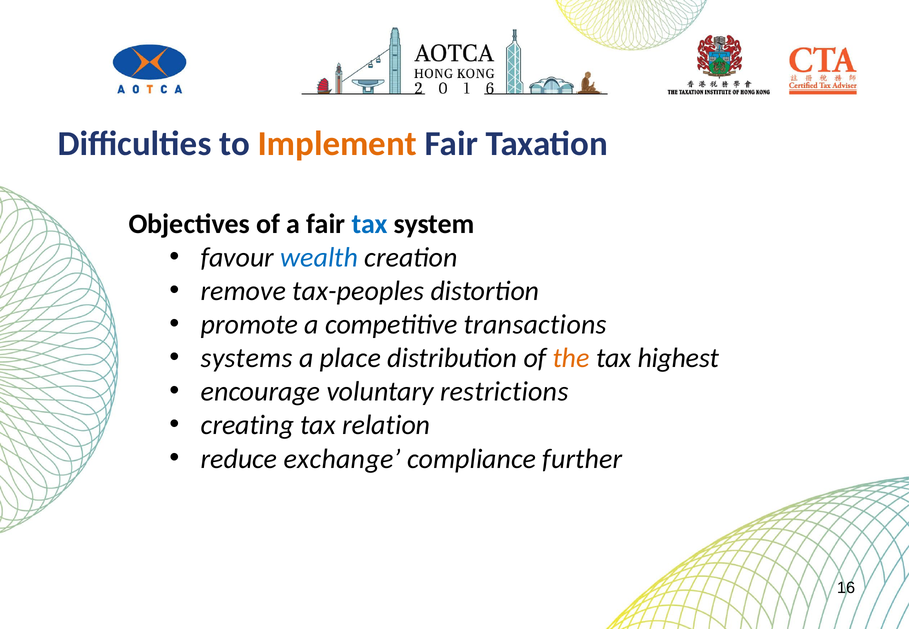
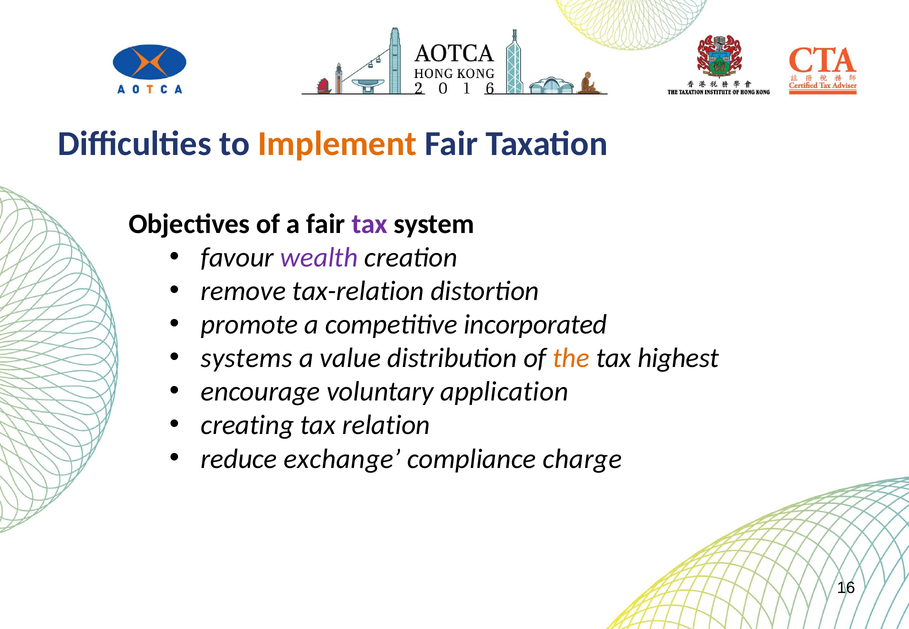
tax colour: blue -> purple (370, 224)
wealth colour: blue -> purple (319, 258)
tax-peoples: tax-peoples -> tax-relation (358, 291)
transactions: transactions -> incorporated (536, 325)
place: place -> value (350, 358)
restrictions: restrictions -> application (504, 392)
further: further -> charge (582, 459)
